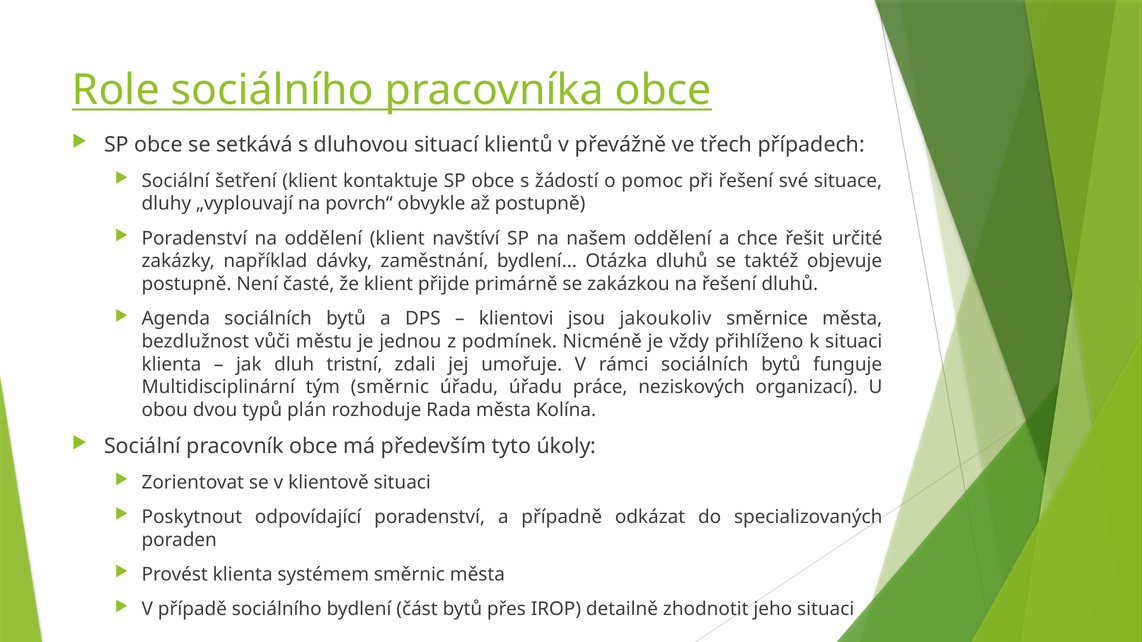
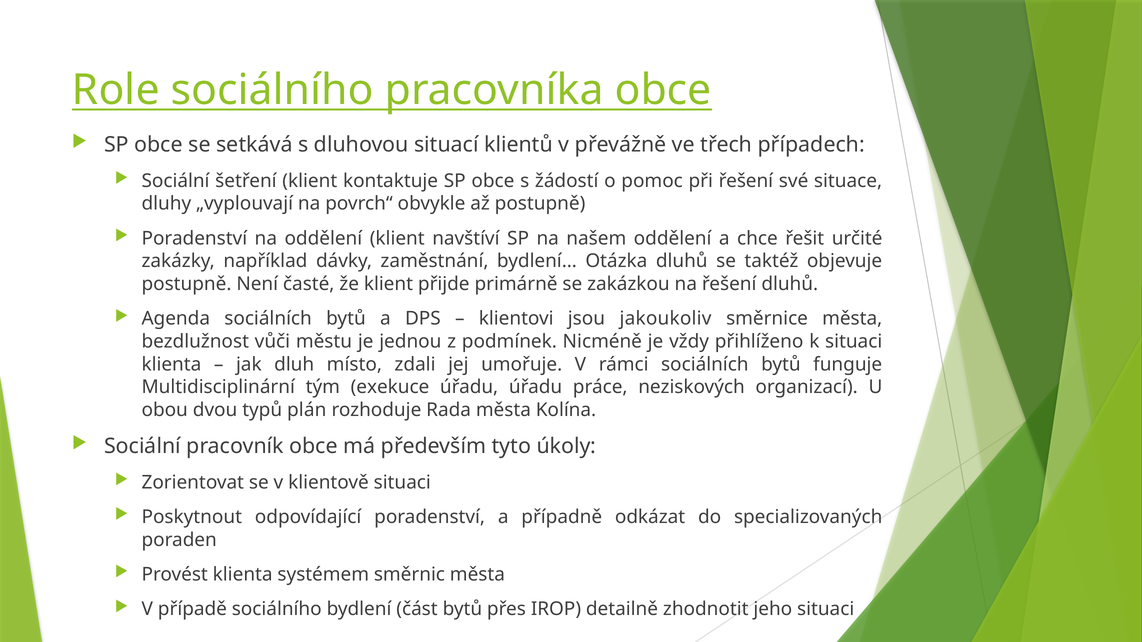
tristní: tristní -> místo (354, 365)
tým směrnic: směrnic -> exekuce (390, 387)
